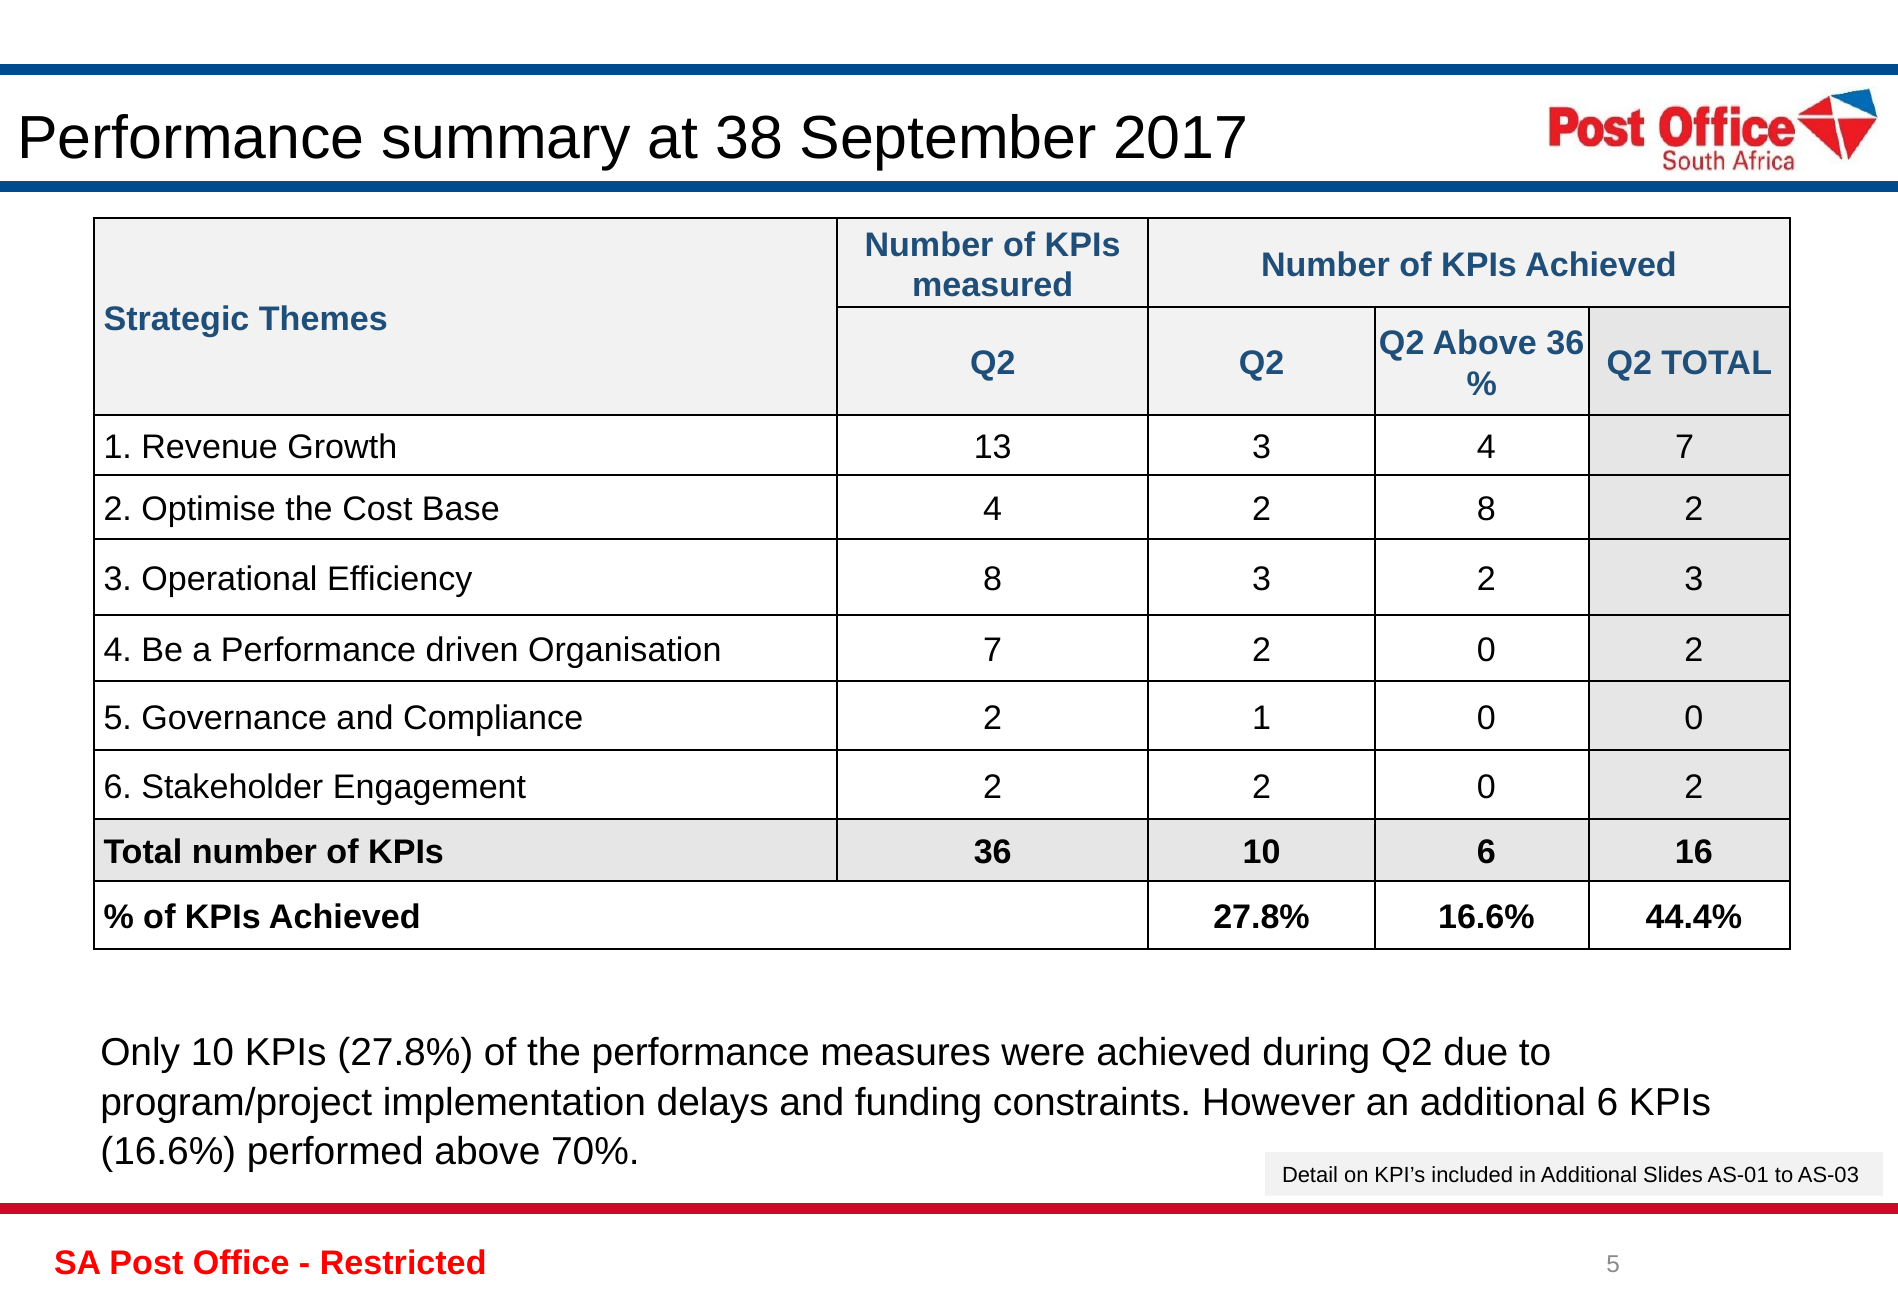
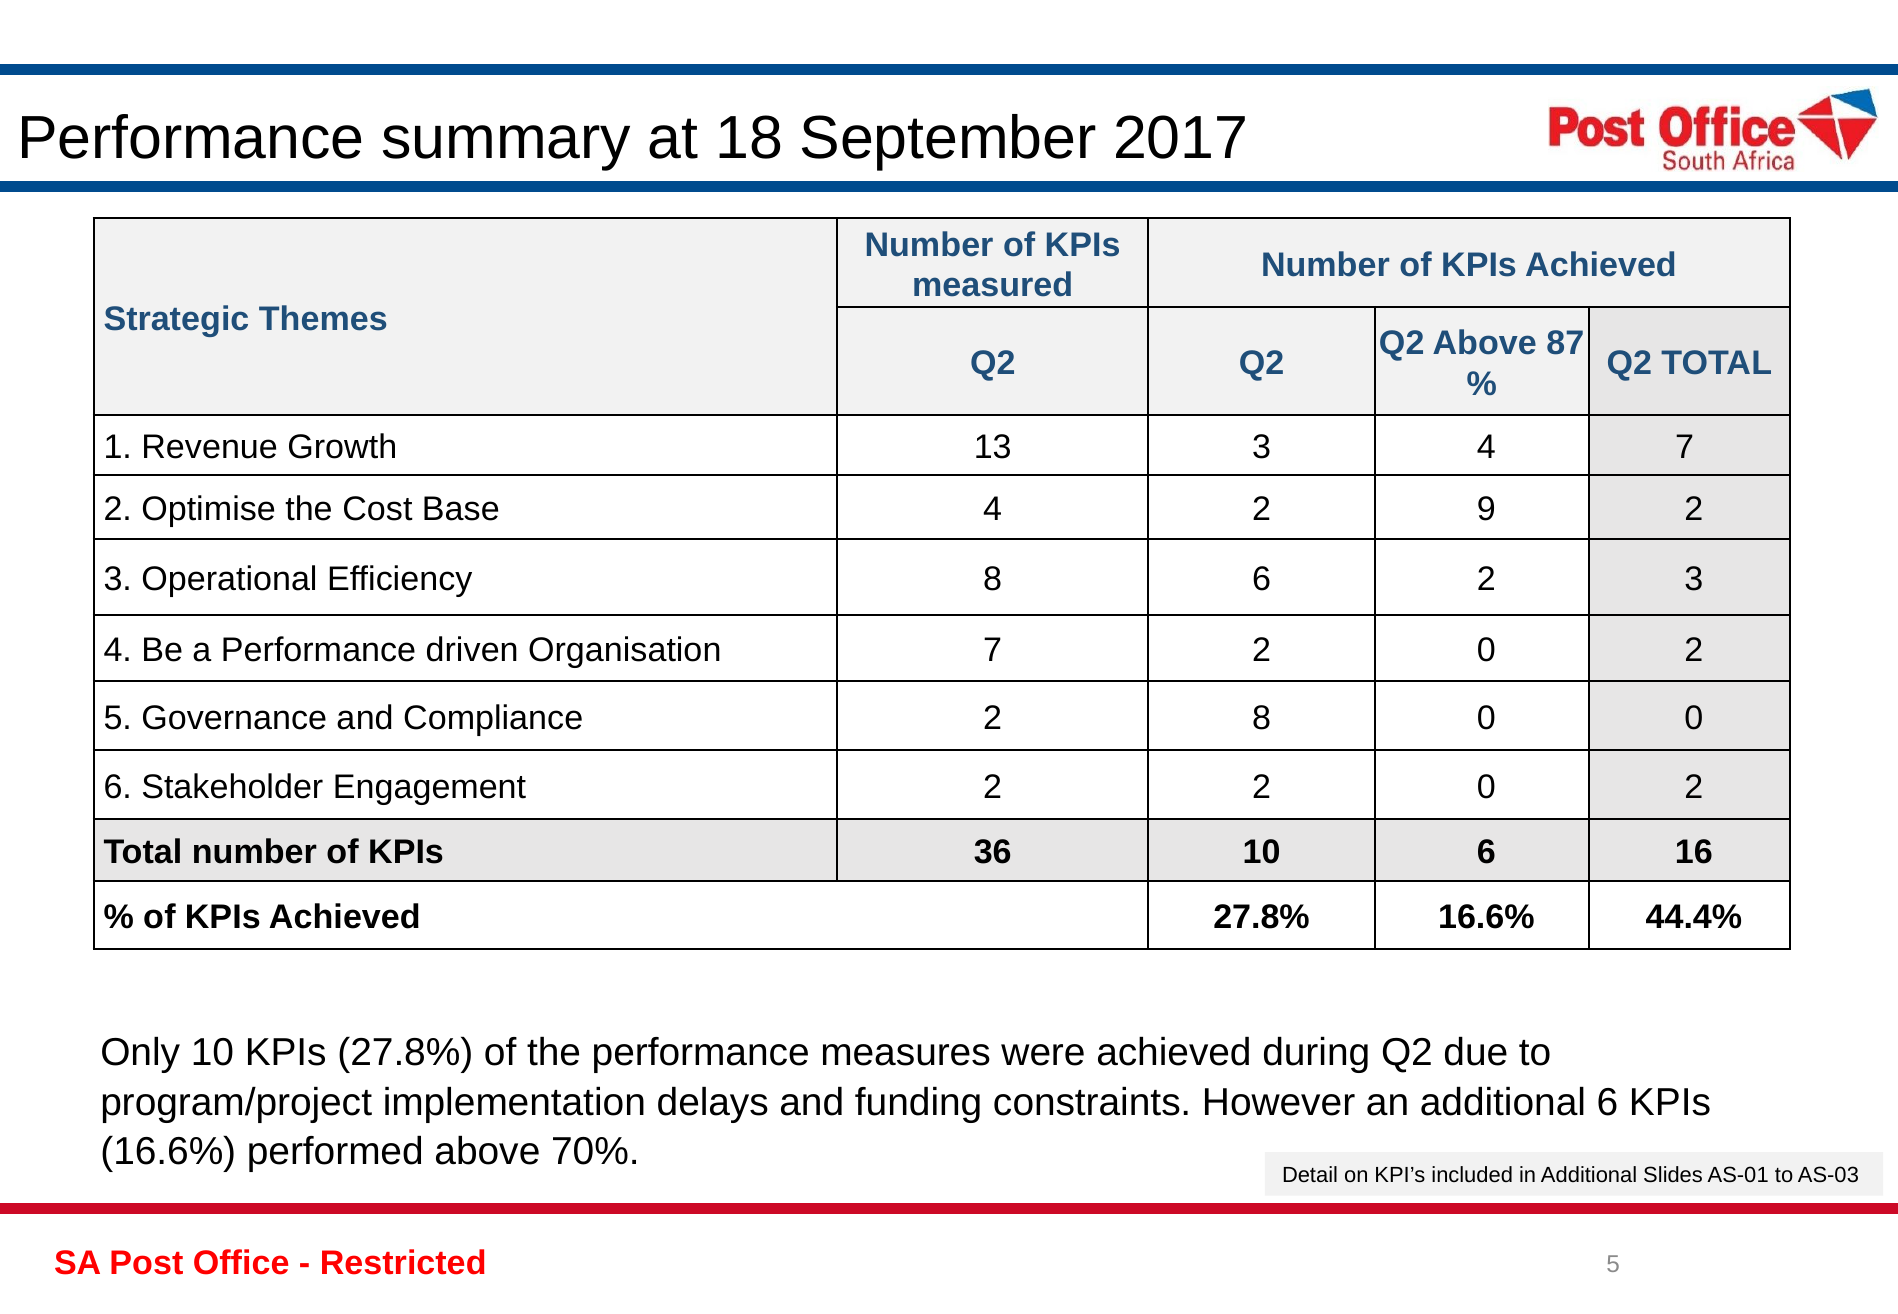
38: 38 -> 18 (749, 138)
Above 36: 36 -> 87 (1565, 343)
2 8: 8 -> 9 (1486, 509)
8 3: 3 -> 6 (1262, 579)
2 1: 1 -> 8 (1262, 718)
